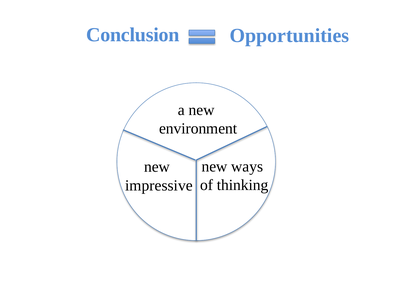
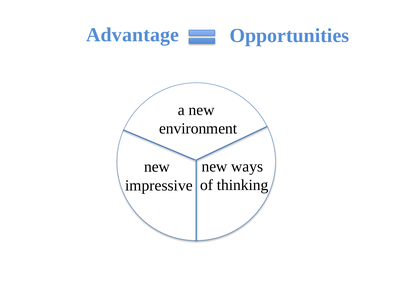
Conclusion: Conclusion -> Advantage (133, 35)
